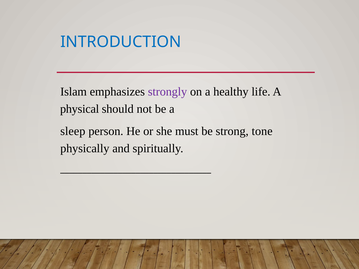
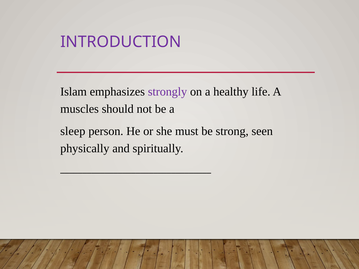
INTRODUCTION colour: blue -> purple (121, 42)
physical: physical -> muscles (80, 109)
tone: tone -> seen (262, 131)
